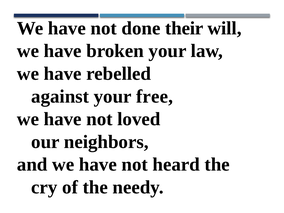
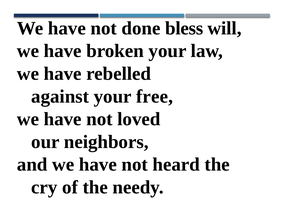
their: their -> bless (184, 28)
